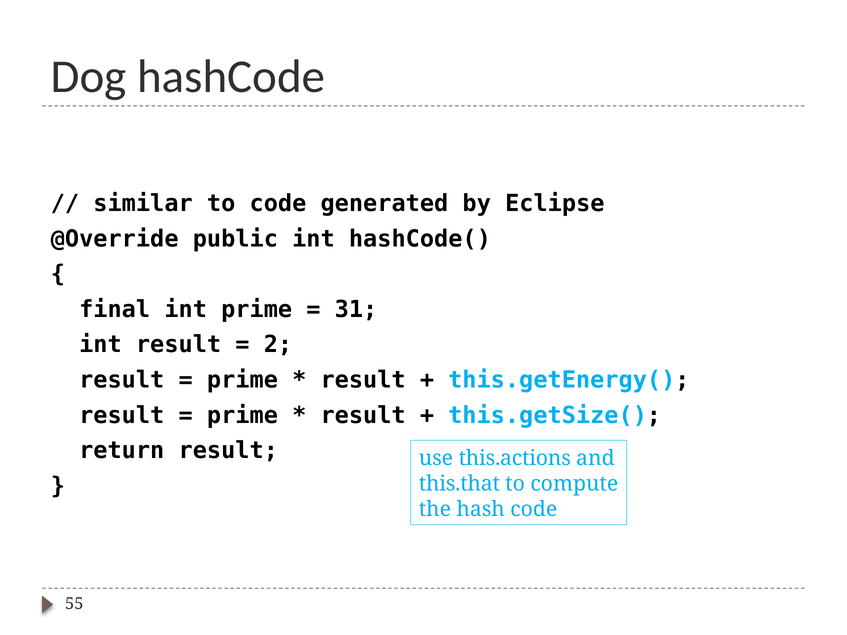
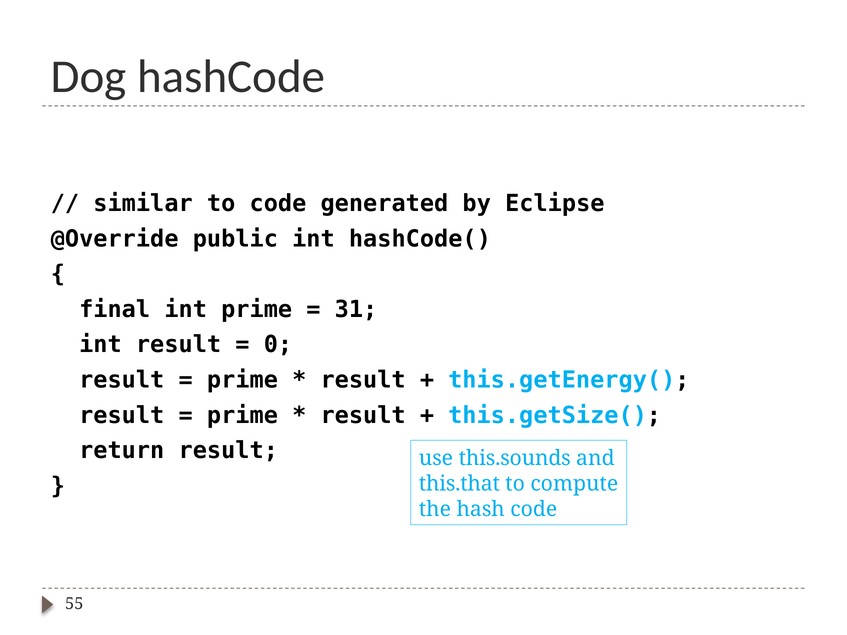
2: 2 -> 0 (278, 345)
this.actions: this.actions -> this.sounds (515, 459)
